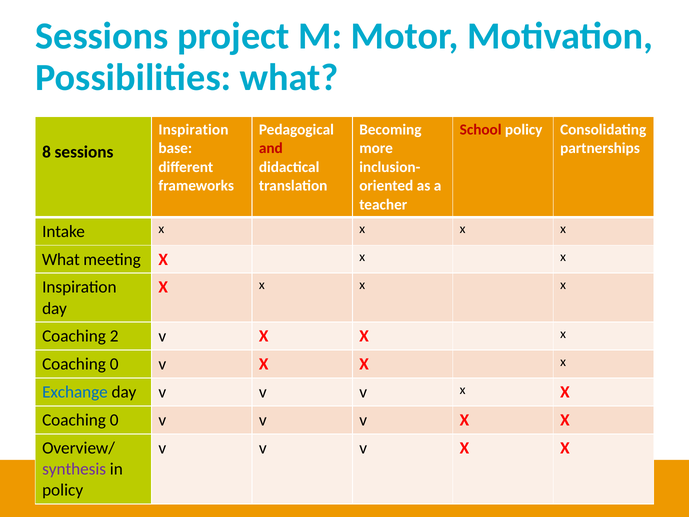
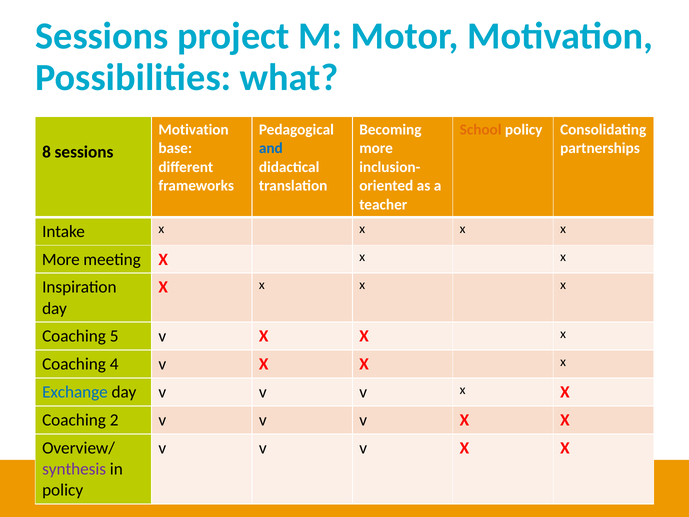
Inspiration: Inspiration -> Motivation (194, 130)
School colour: red -> orange (481, 130)
and colour: red -> blue (271, 148)
What: What -> More (61, 259)
2: 2 -> 5 (114, 336)
0: 0 -> 4 (114, 364)
0: 0 -> 2 (114, 420)
